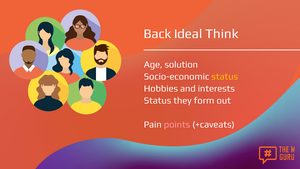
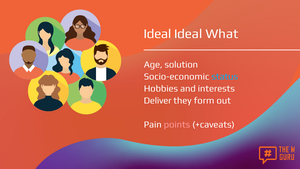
Back: Back -> Ideal (158, 34)
Think: Think -> What (222, 34)
status colour: yellow -> light blue (225, 76)
Status: Status -> Deliver (158, 100)
